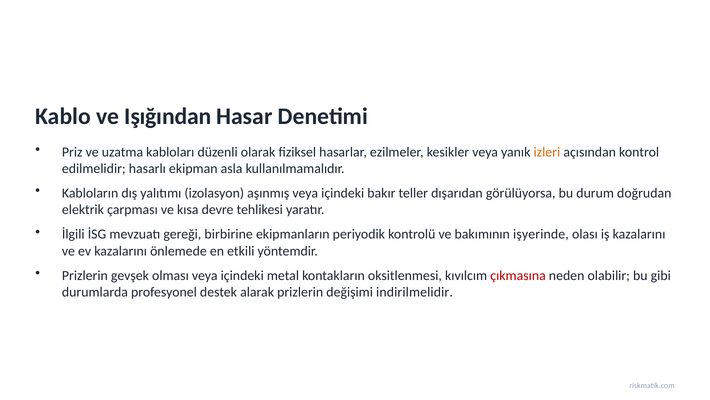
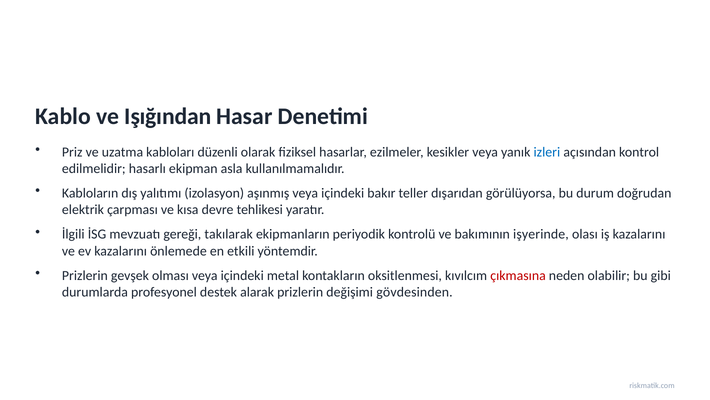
izleri colour: orange -> blue (547, 152)
birbirine: birbirine -> takılarak (229, 234)
indirilmelidir: indirilmelidir -> gövdesinden (415, 292)
